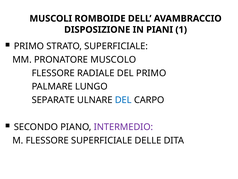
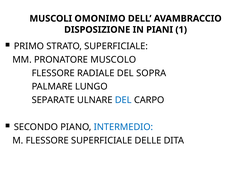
ROMBOIDE: ROMBOIDE -> OMONIMO (100, 18)
DEL PRIMO: PRIMO -> SOPRA (151, 73)
INTERMEDIO colour: purple -> blue (123, 127)
